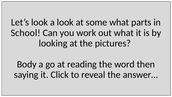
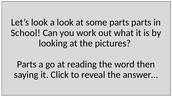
some what: what -> parts (119, 22)
Body: Body -> Parts (27, 64)
